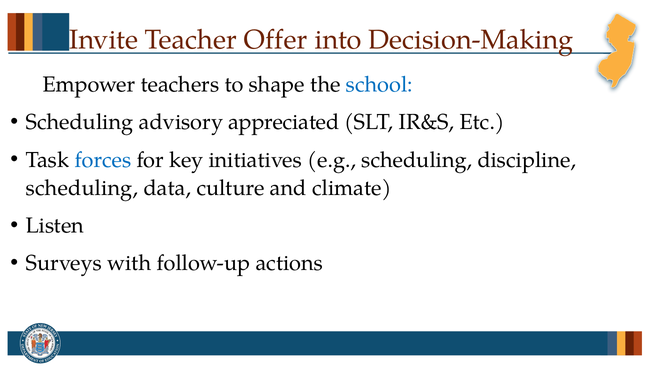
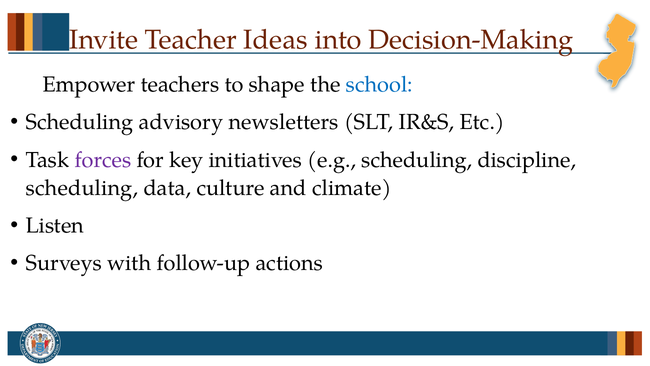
Offer: Offer -> Ideas (276, 40)
appreciated: appreciated -> newsletters (284, 122)
forces colour: blue -> purple (103, 160)
